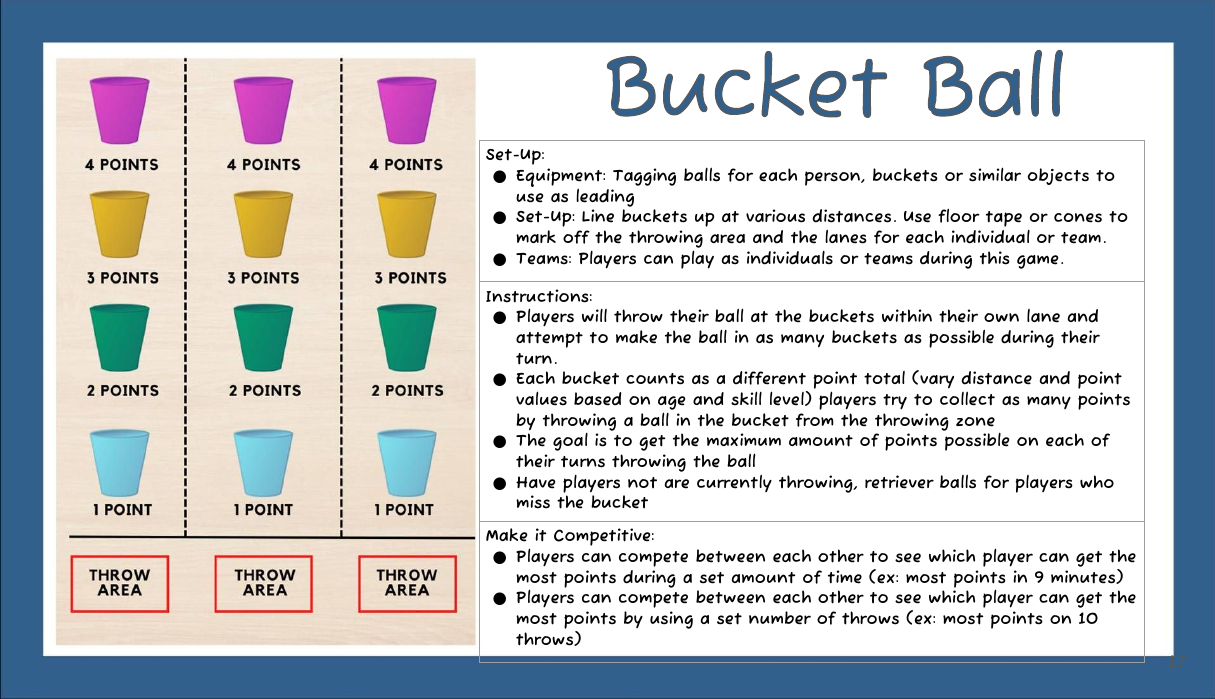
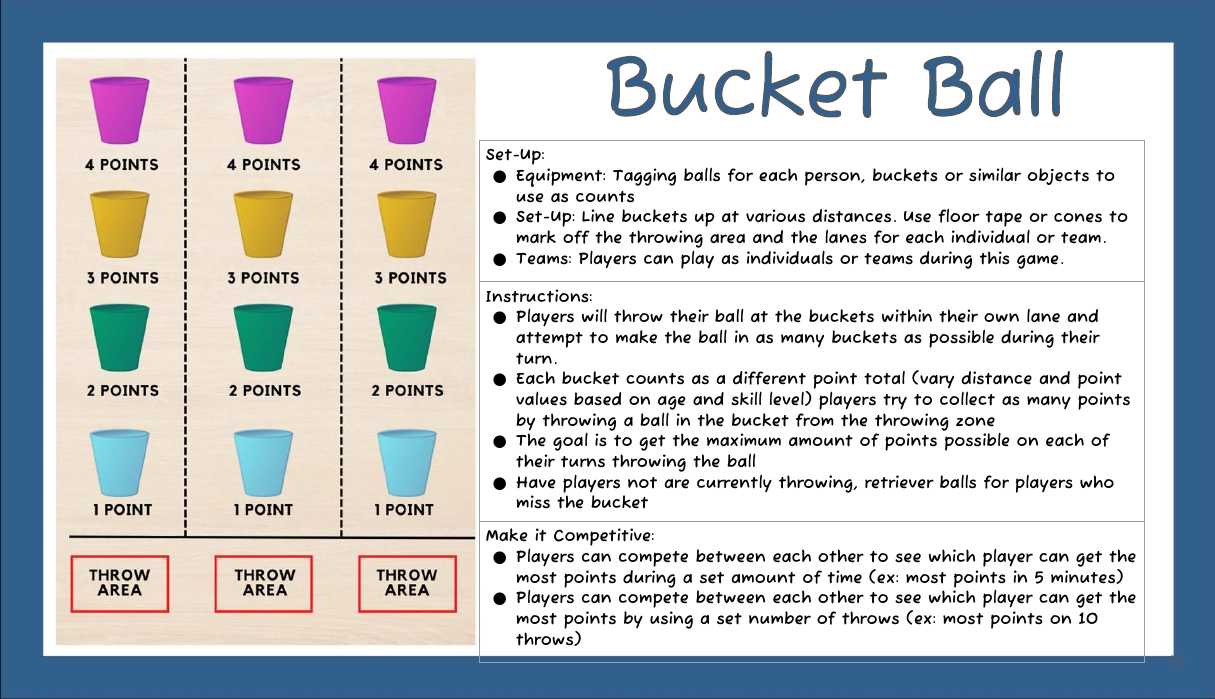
as leading: leading -> counts (605, 197)
9: 9 -> 5 (1039, 577)
